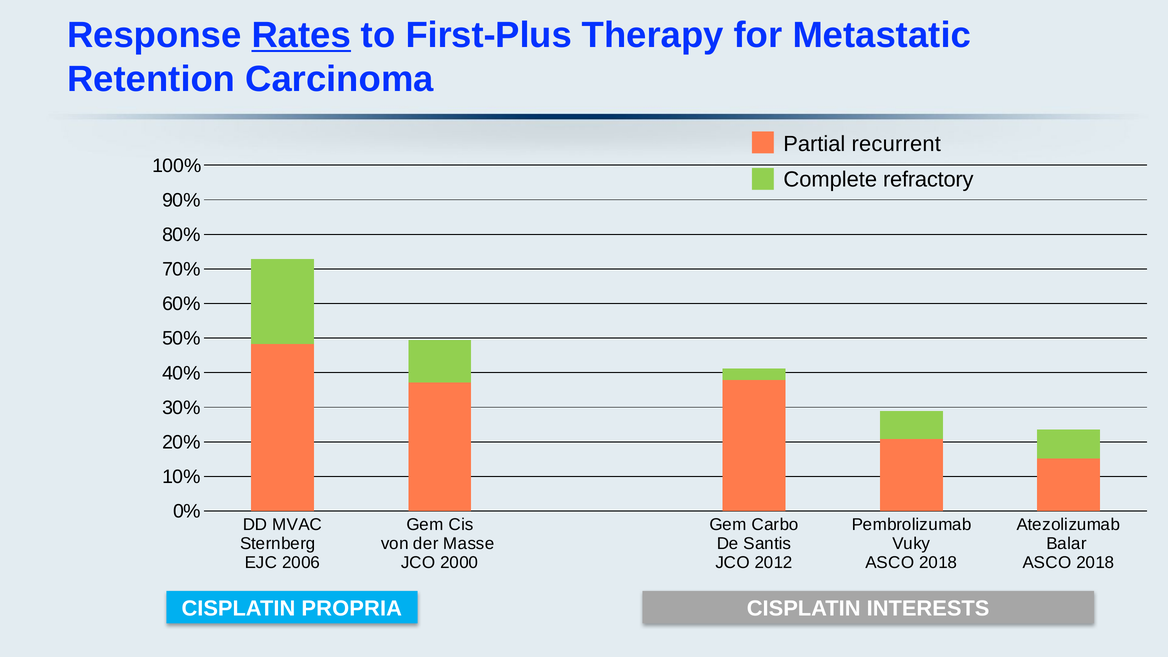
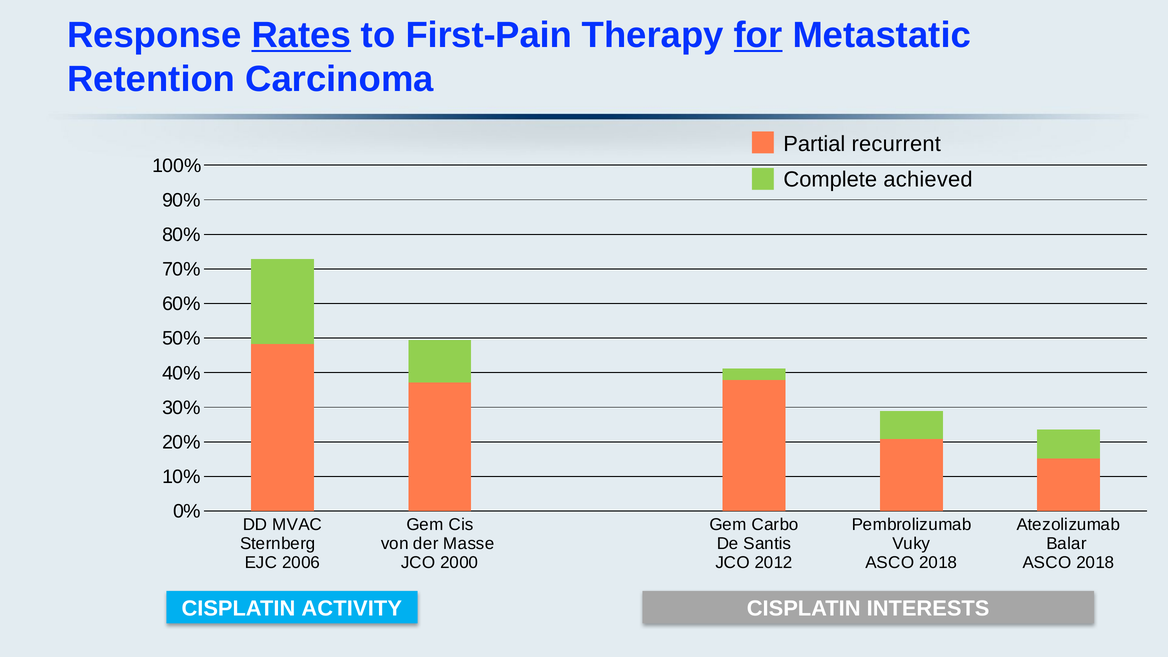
First-Plus: First-Plus -> First-Pain (489, 35)
for underline: none -> present (758, 35)
refractory: refractory -> achieved (928, 179)
PROPRIA: PROPRIA -> ACTIVITY (352, 609)
